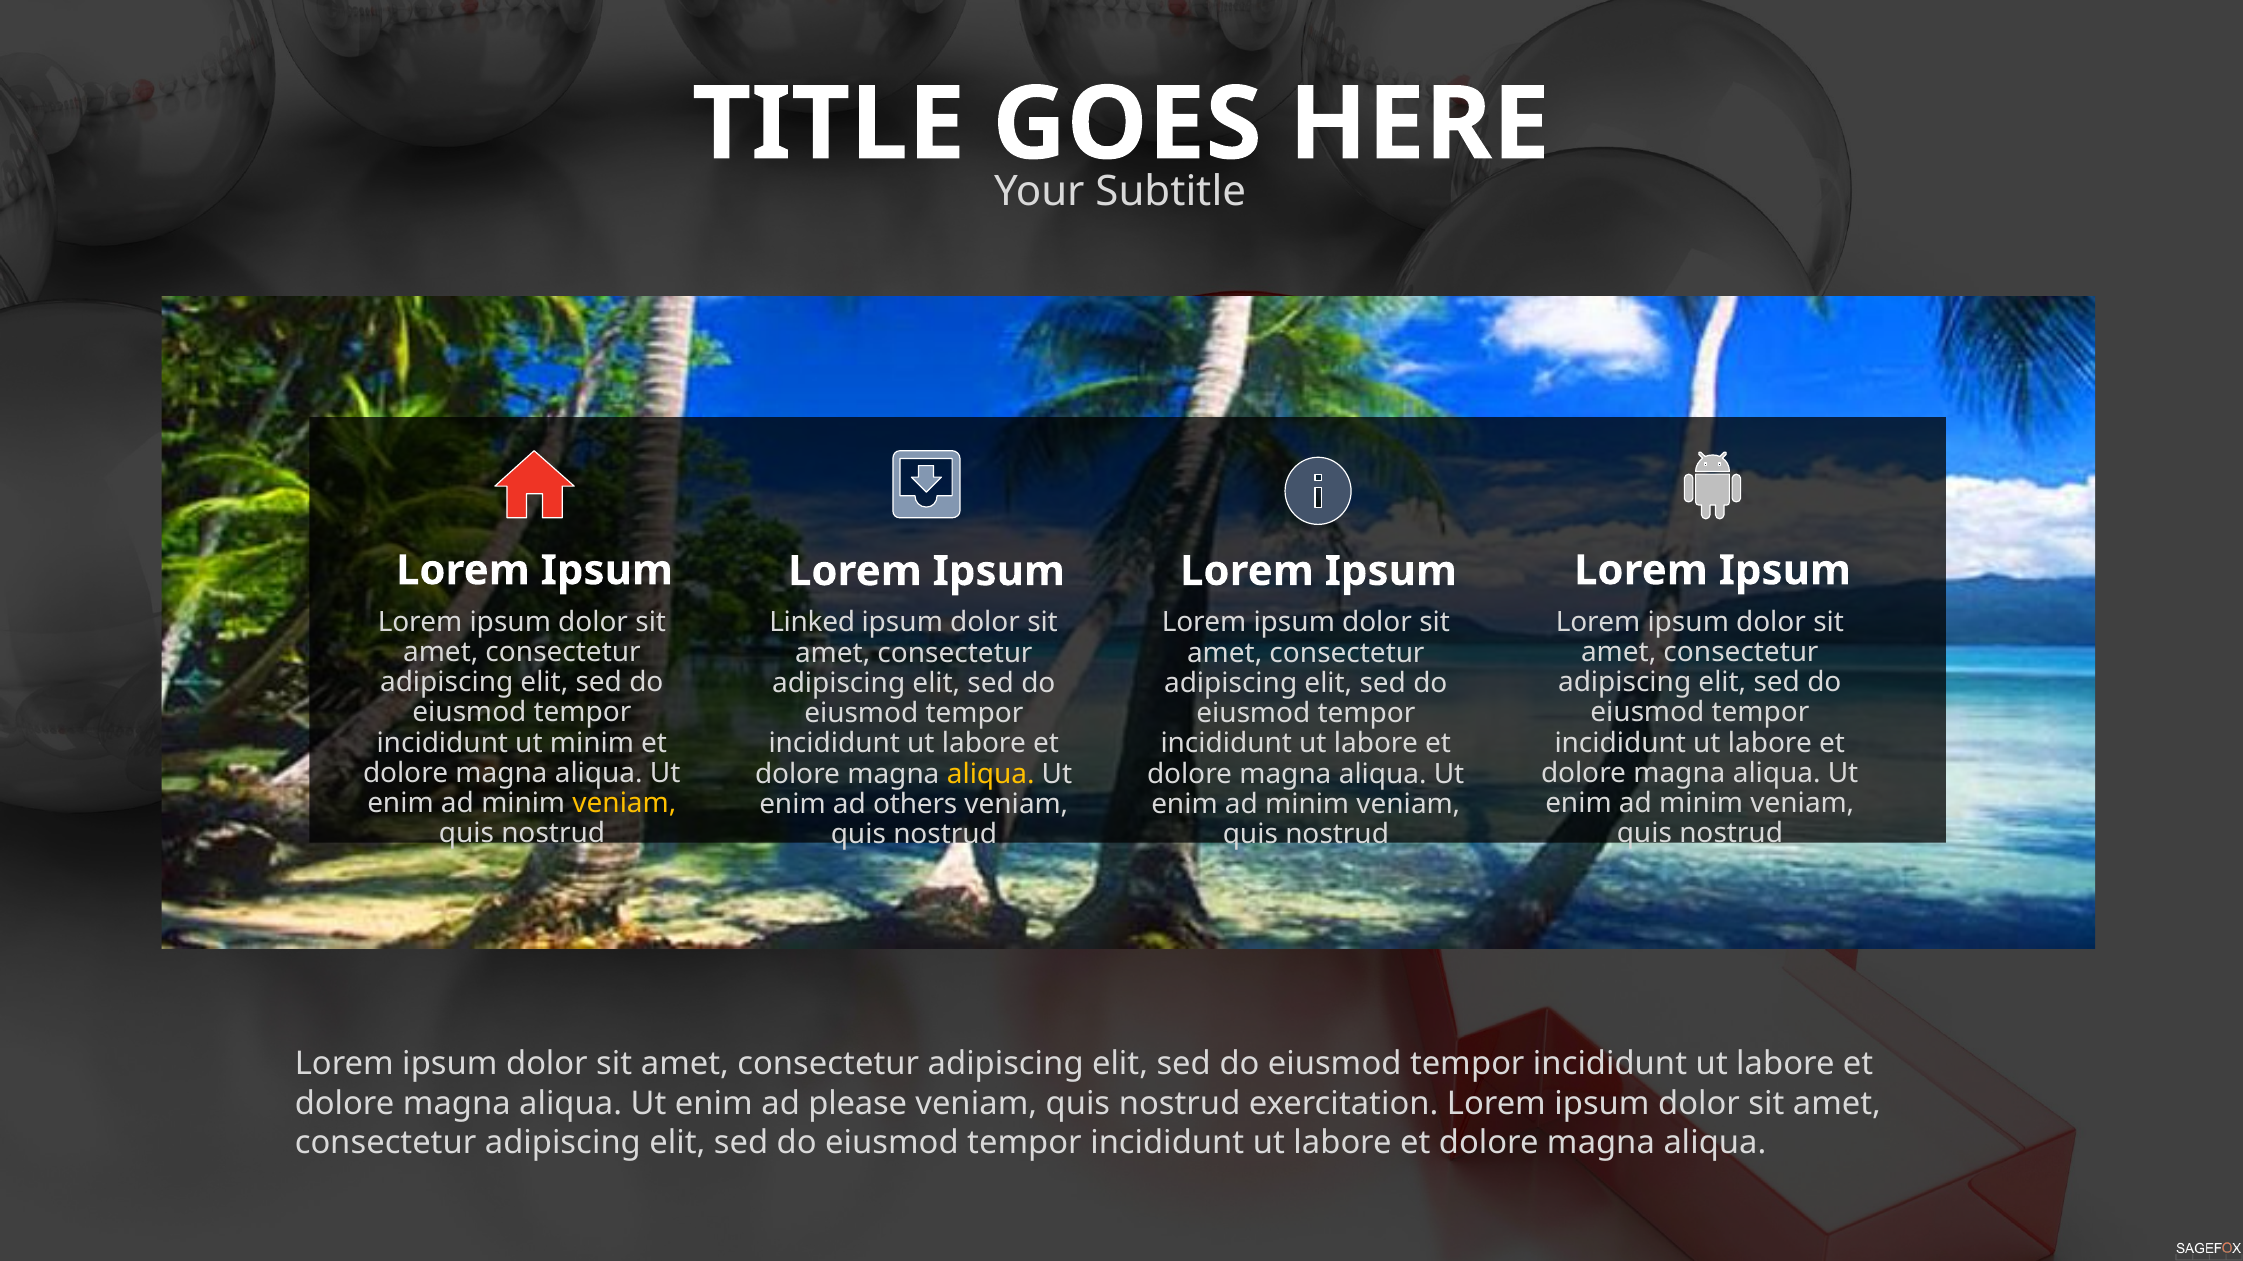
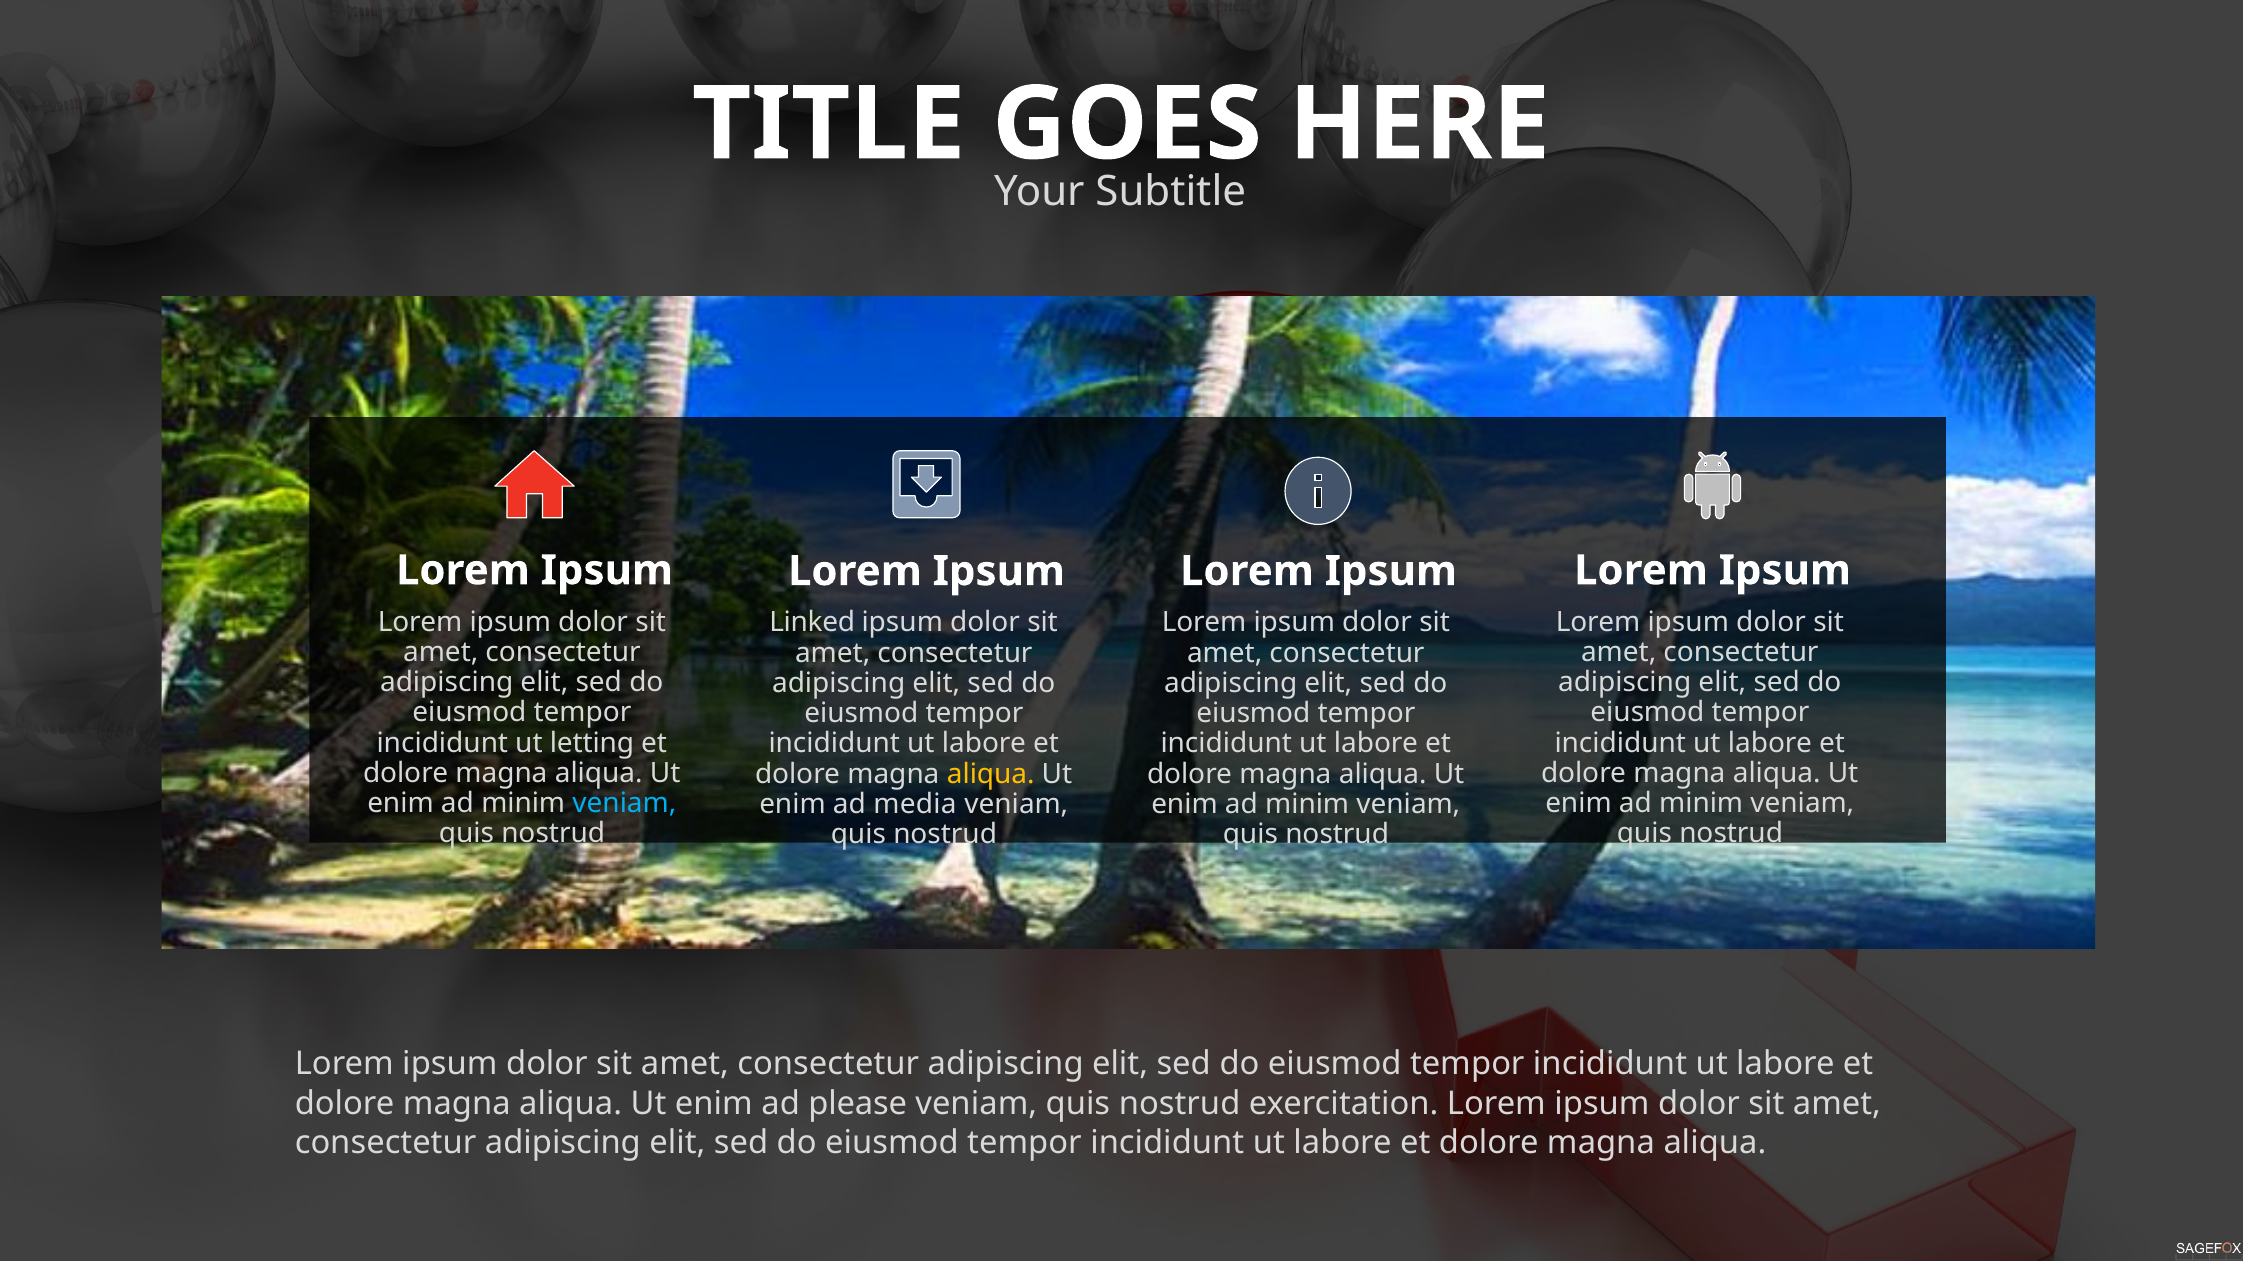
ut minim: minim -> letting (592, 743)
veniam colour: yellow -> light blue (624, 804)
others: others -> media (915, 805)
